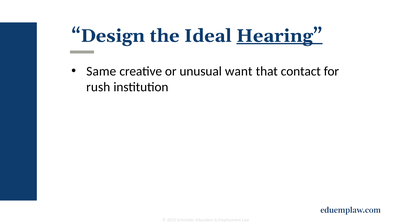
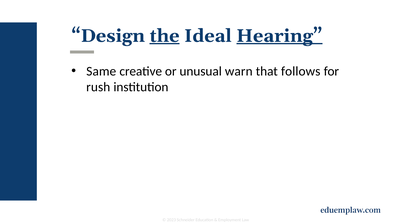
the underline: none -> present (165, 36)
want: want -> warn (239, 71)
contact: contact -> follows (301, 71)
